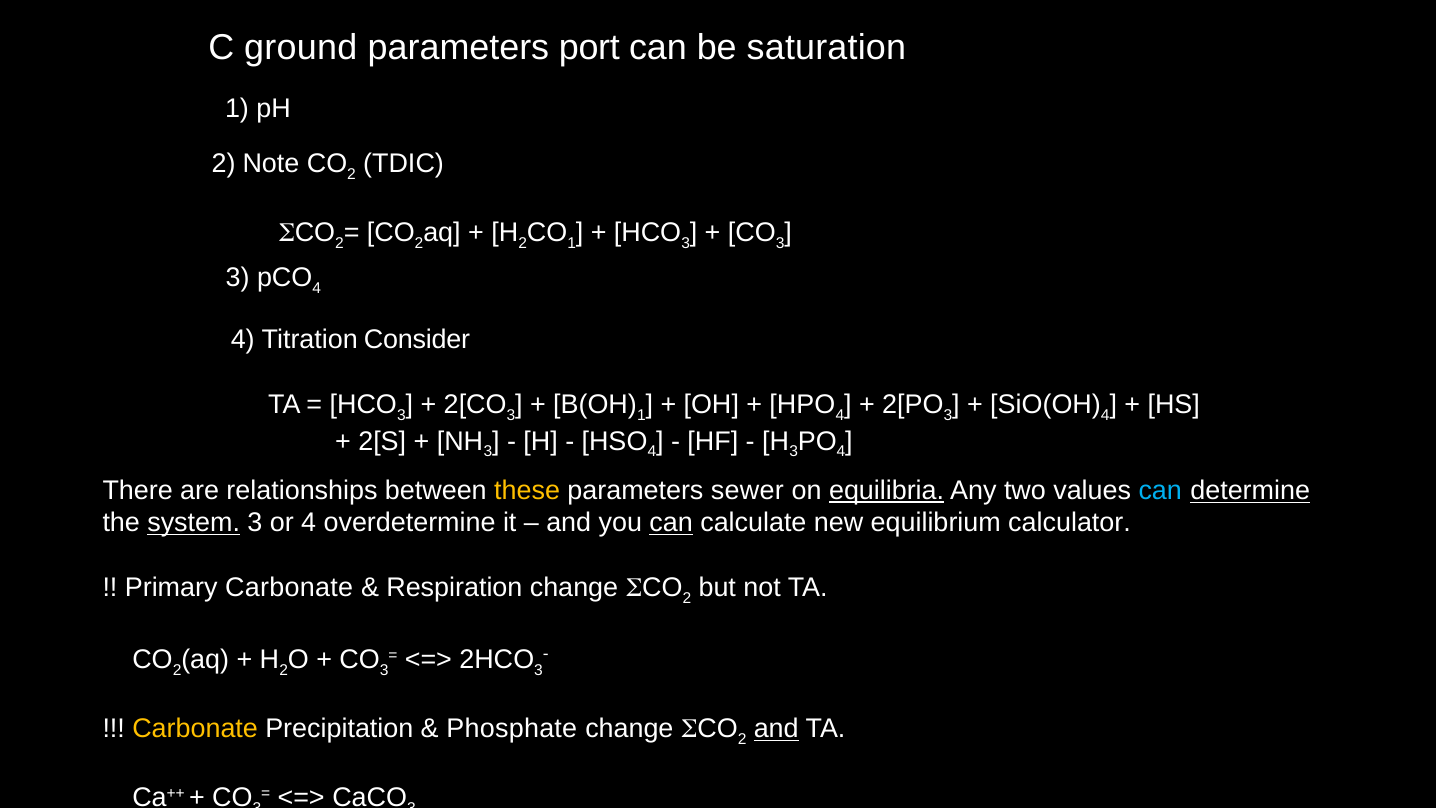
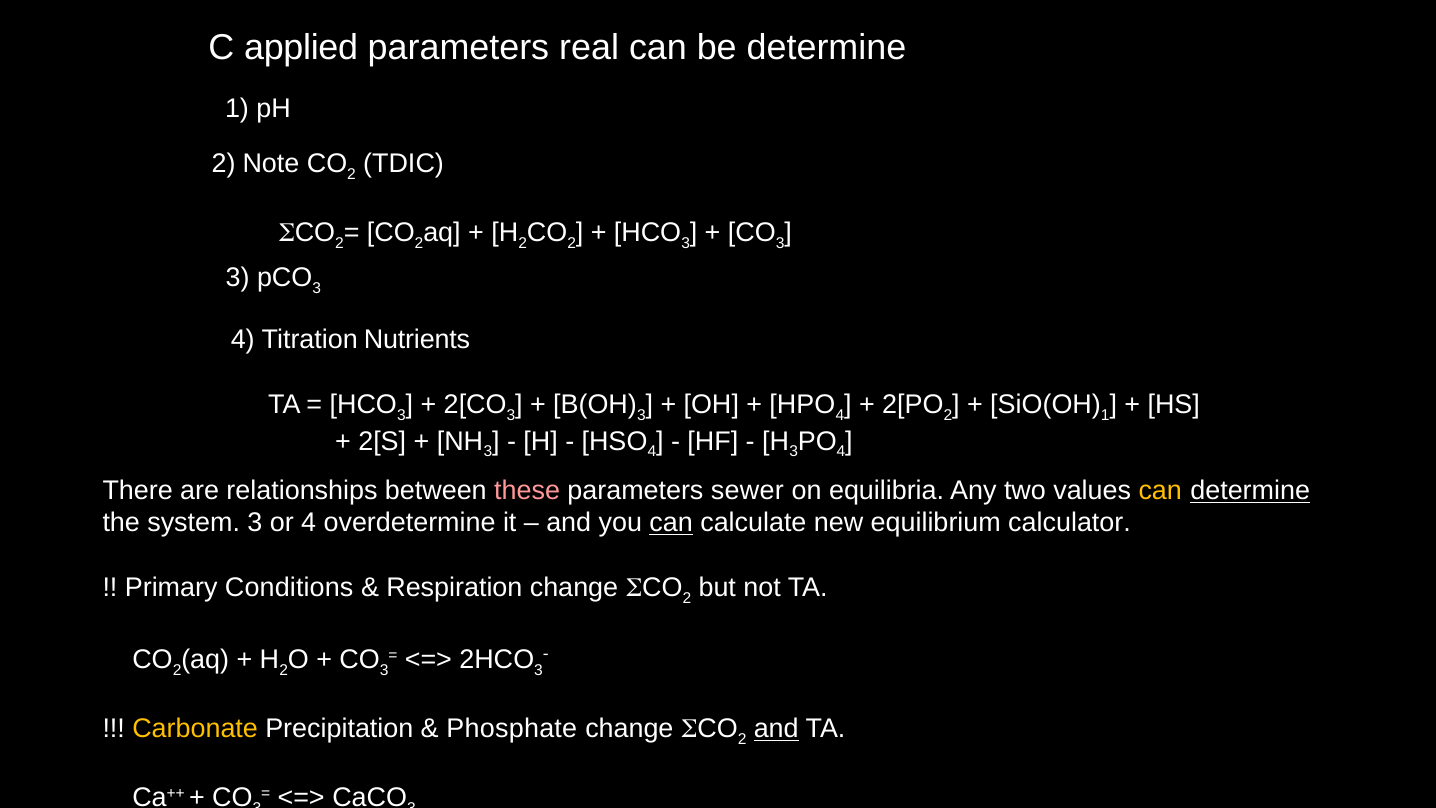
ground: ground -> applied (301, 48)
port: port -> real (589, 48)
be saturation: saturation -> determine (826, 48)
1: 1 -> 2 (572, 243)
4: 4 -> 3 (317, 288)
Consider: Consider -> Nutrients (417, 340)
1: 1 -> 3 (641, 415)
3: 3 -> 2 (948, 415)
4: 4 -> 1 (1105, 415)
these colour: yellow -> pink (527, 491)
equilibria underline: present -> none (887, 491)
can colour: light blue -> yellow (1160, 491)
system underline: present -> none (194, 523)
Primary Carbonate: Carbonate -> Conditions (289, 587)
